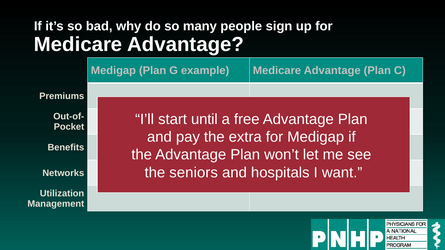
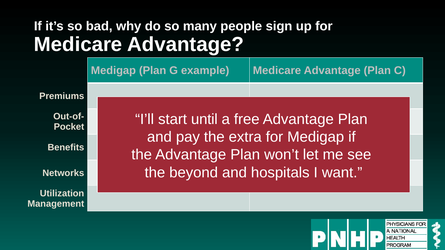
seniors: seniors -> beyond (194, 173)
